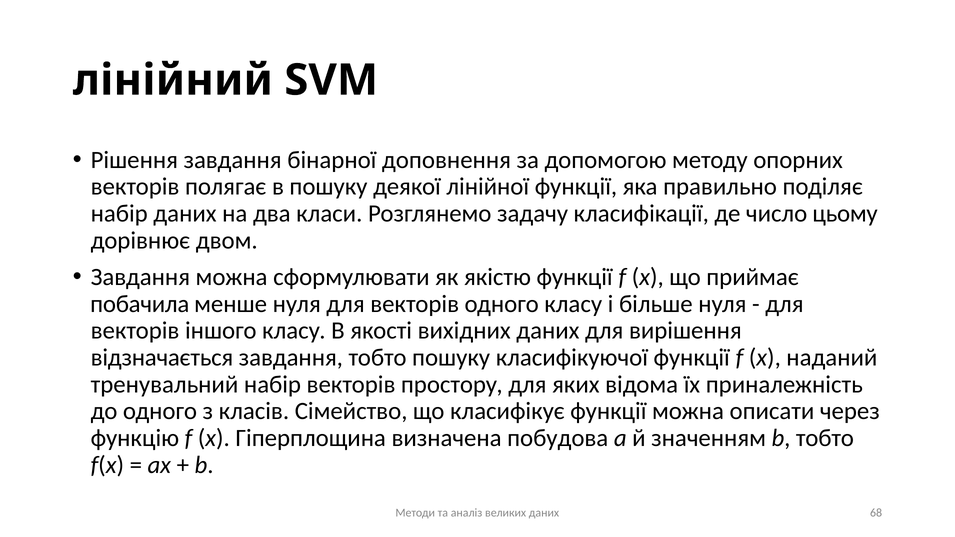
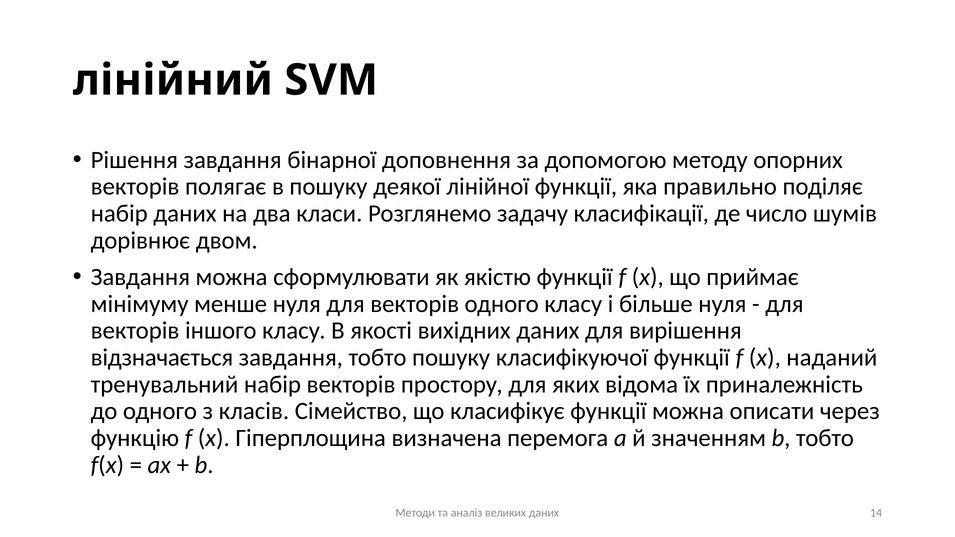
цьому: цьому -> шумів (845, 214)
побачила: побачила -> мінімуму (140, 304)
побудова: побудова -> перемога (558, 438)
68: 68 -> 14 (876, 513)
